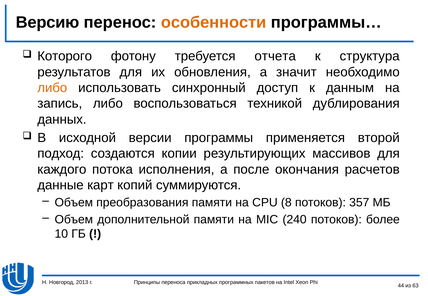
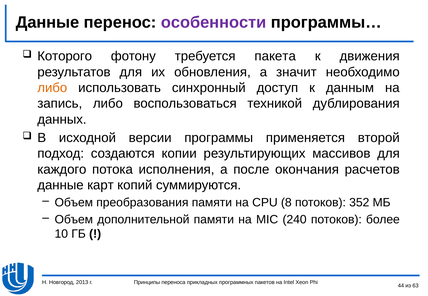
Версию: Версию -> Данные (47, 22)
особенности colour: orange -> purple (214, 22)
отчета: отчета -> пакета (275, 56)
структура: структура -> движения (370, 56)
357: 357 -> 352 (359, 203)
